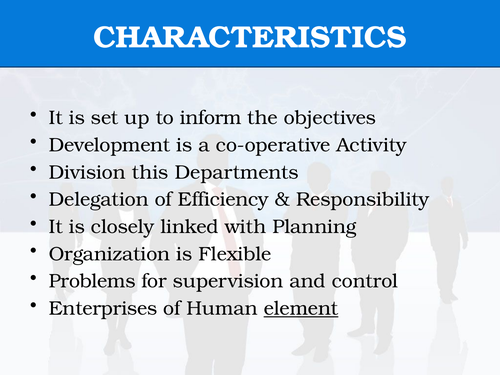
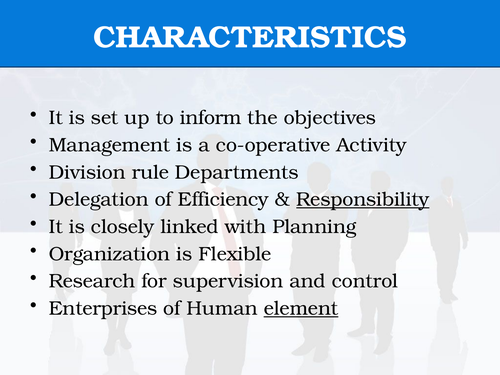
Development: Development -> Management (110, 145)
this: this -> rule (150, 172)
Responsibility underline: none -> present (363, 200)
Problems: Problems -> Research (92, 281)
